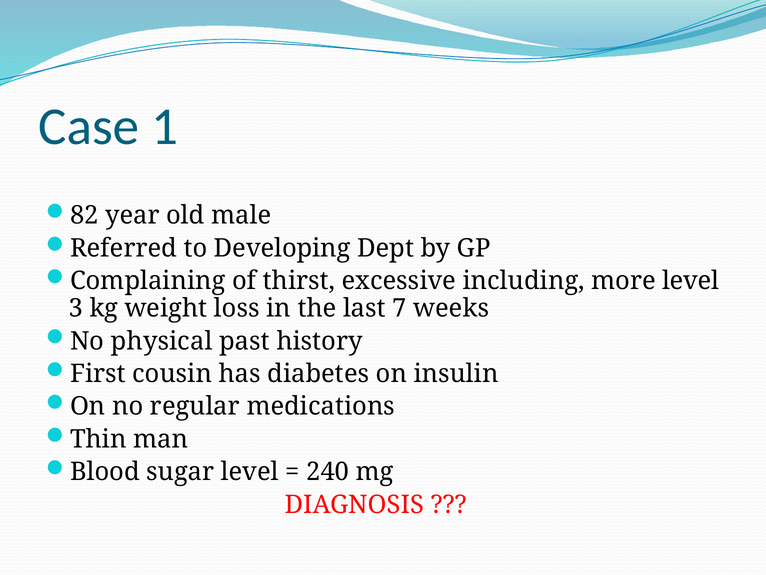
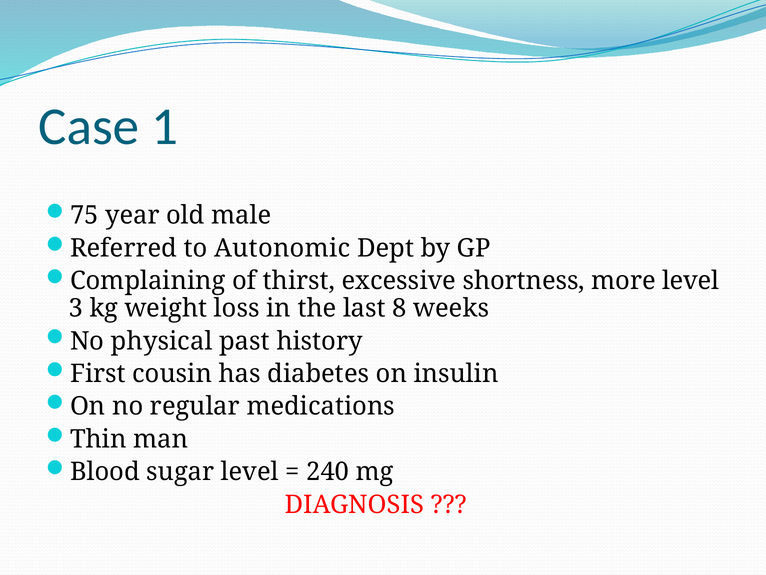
82: 82 -> 75 (84, 215)
Developing: Developing -> Autonomic (282, 248)
including: including -> shortness (524, 281)
7: 7 -> 8 (400, 308)
